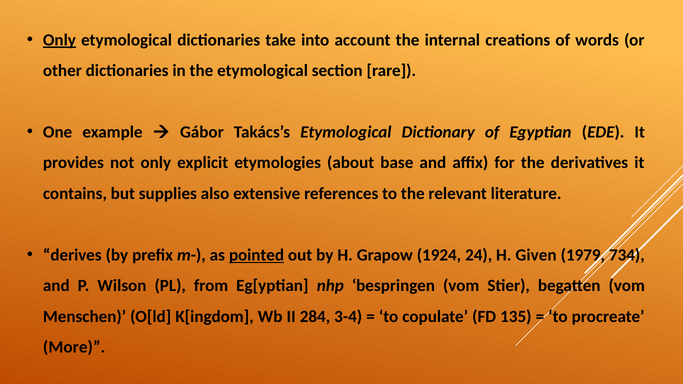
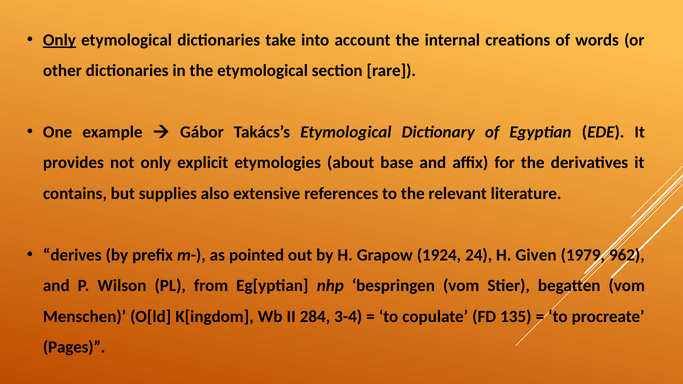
pointed underline: present -> none (257, 255)
734: 734 -> 962 (627, 255)
More: More -> Pages (74, 347)
